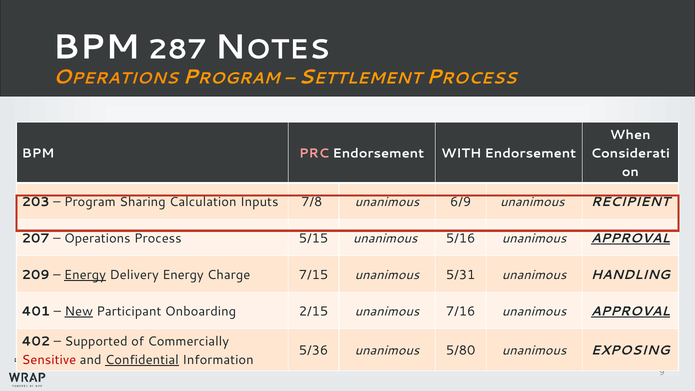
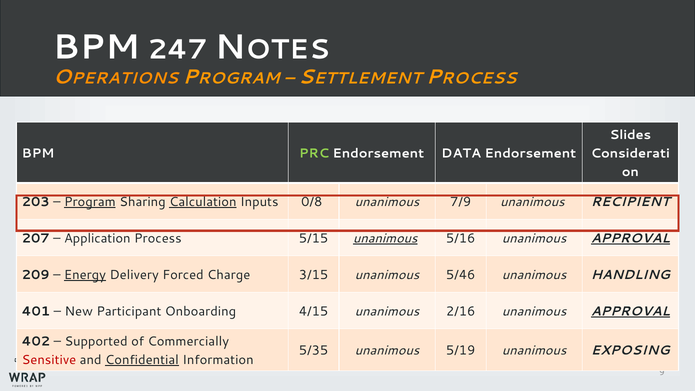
287: 287 -> 247 (178, 50)
When: When -> Slides (630, 135)
PRC colour: pink -> light green (314, 153)
WITH: WITH -> DATA (461, 153)
Program underline: none -> present (90, 202)
Calculation underline: none -> present (203, 202)
7/8: 7/8 -> 0/8 (312, 202)
6/9: 6/9 -> 7/9 (461, 202)
Operations: Operations -> Application (97, 238)
unanimous underline: none -> present (385, 238)
Delivery Energy: Energy -> Forced (183, 275)
7/15: 7/15 -> 3/15 (314, 275)
5/31: 5/31 -> 5/46 (461, 275)
New underline: present -> none (79, 311)
2/15: 2/15 -> 4/15 (314, 311)
7/16: 7/16 -> 2/16 (461, 311)
5/36: 5/36 -> 5/35 (314, 351)
5/80: 5/80 -> 5/19 (461, 351)
